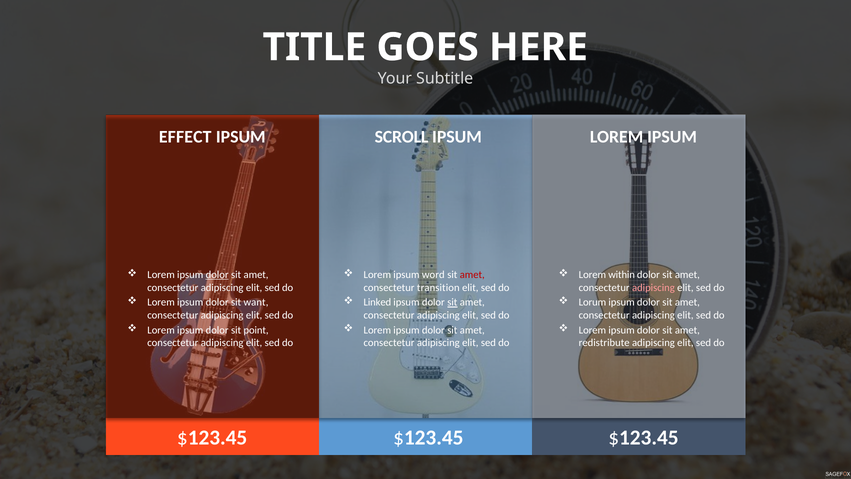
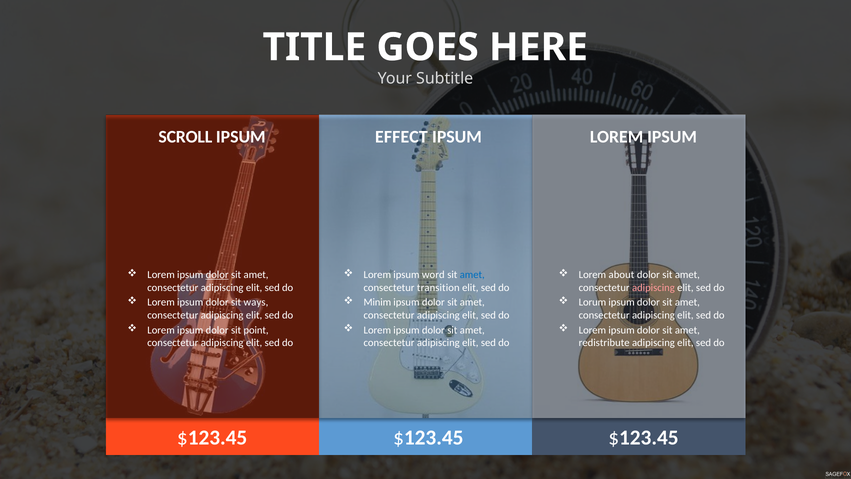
EFFECT: EFFECT -> SCROLL (185, 137)
SCROLL: SCROLL -> EFFECT (401, 137)
amet colour: red -> blue (472, 275)
within: within -> about (621, 275)
want: want -> ways (256, 302)
Linked: Linked -> Minim (377, 302)
sit underline: present -> none (452, 302)
